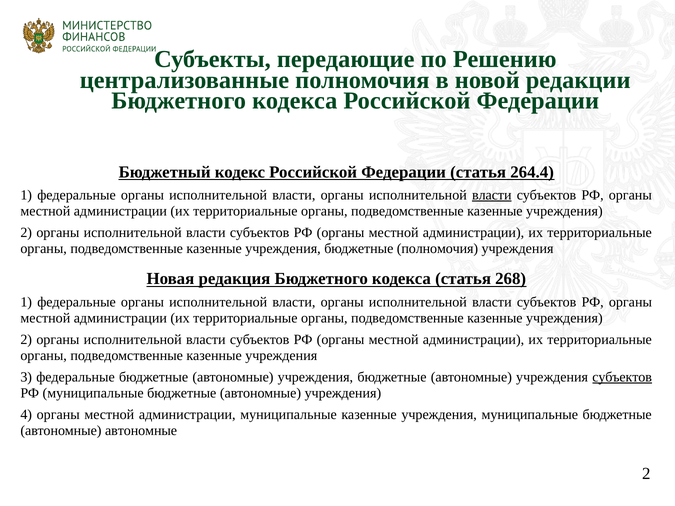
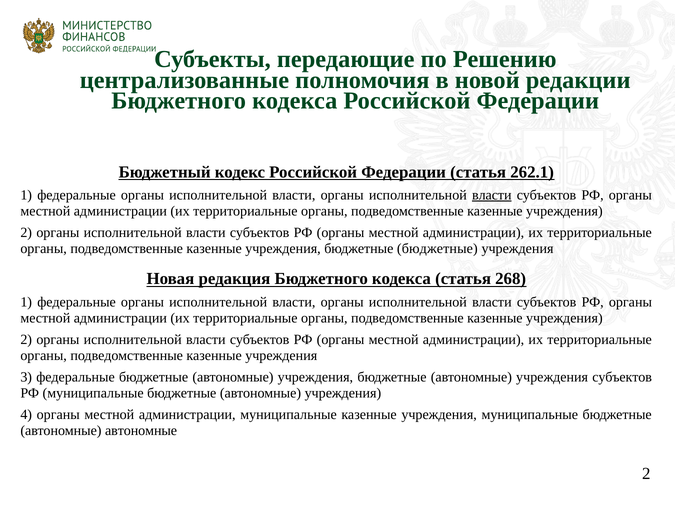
264.4: 264.4 -> 262.1 (532, 172)
бюджетные полномочия: полномочия -> бюджетные (437, 249)
субъектов underline: present -> none (622, 377)
